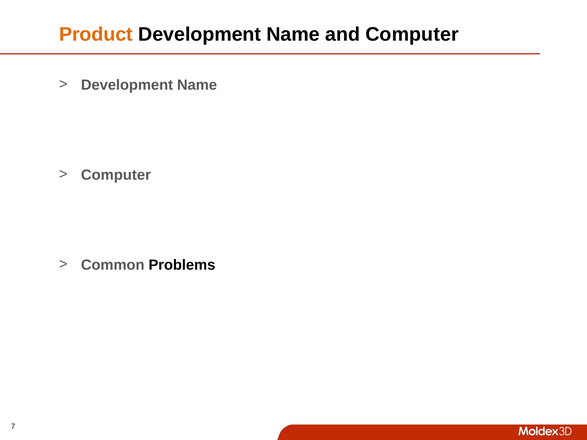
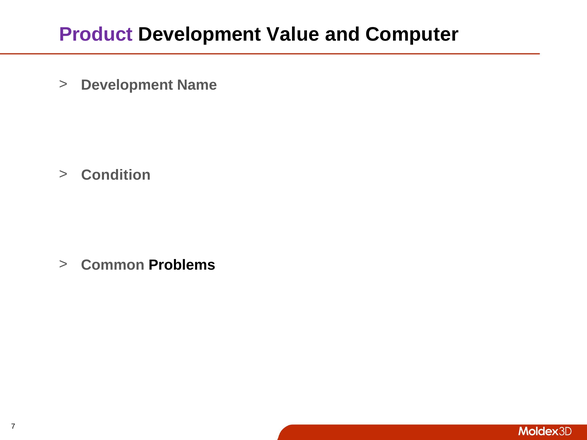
Product colour: orange -> purple (96, 34)
Name: Name -> Value (293, 34)
Computer: Computer -> Condition (116, 175)
